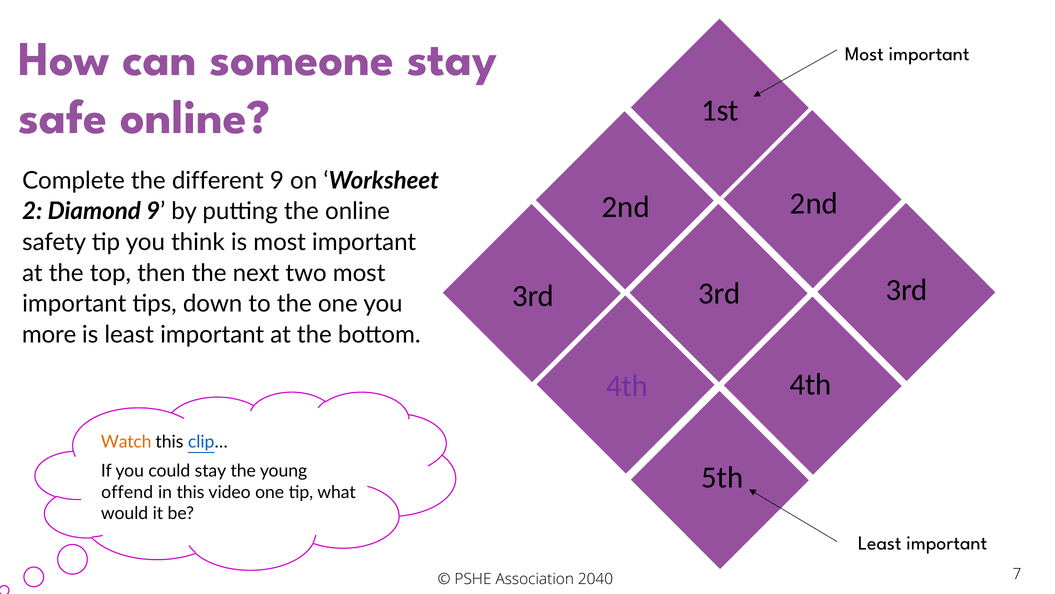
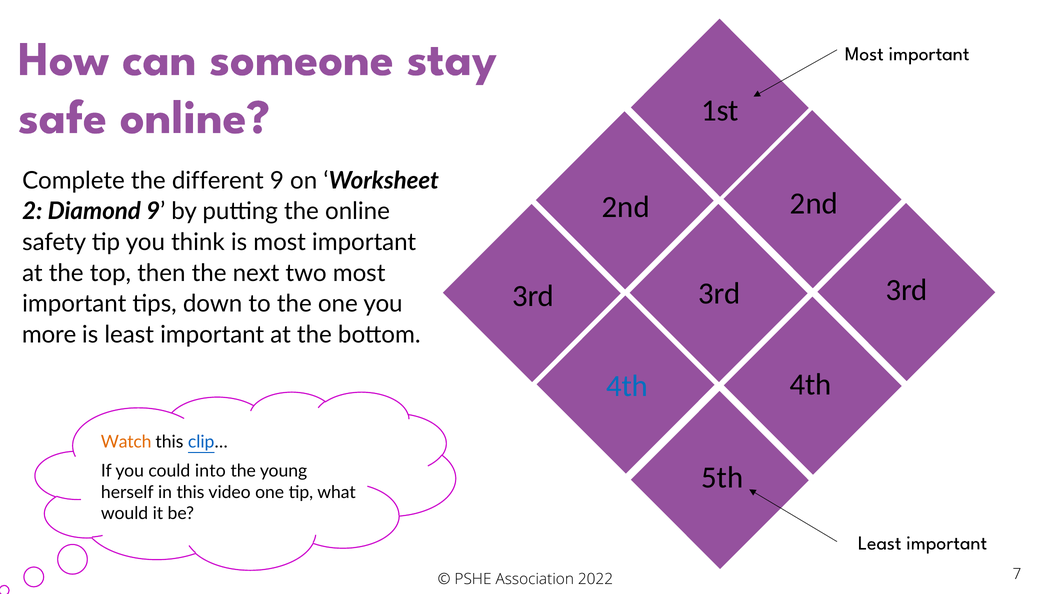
4th colour: purple -> blue (627, 385)
could stay: stay -> into (210, 471)
offend: offend -> herself (127, 492)
2040: 2040 -> 2022 (595, 579)
